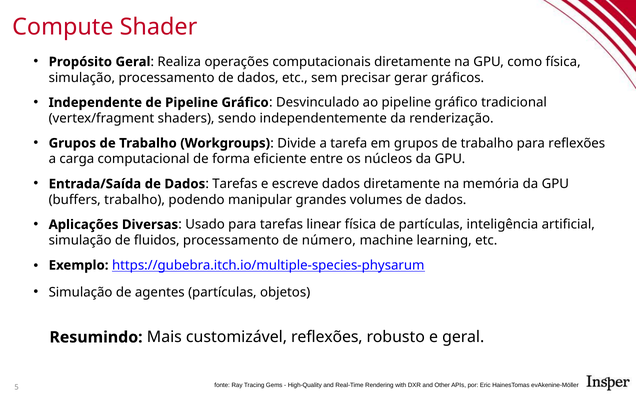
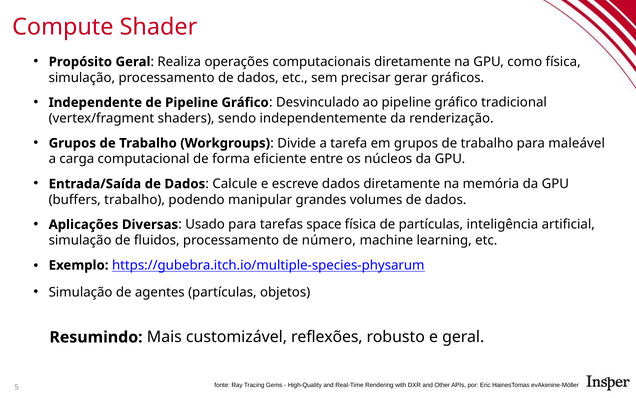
para reflexões: reflexões -> maleável (577, 143)
Dados Tarefas: Tarefas -> Calcule (235, 184)
linear: linear -> space (324, 224)
